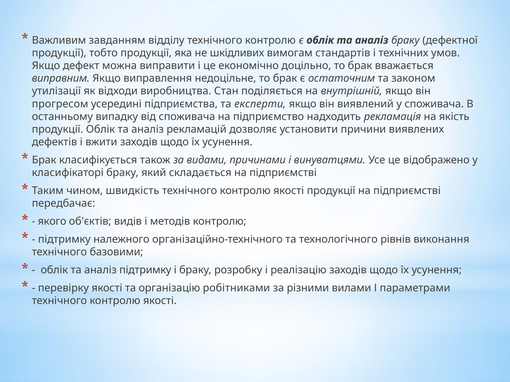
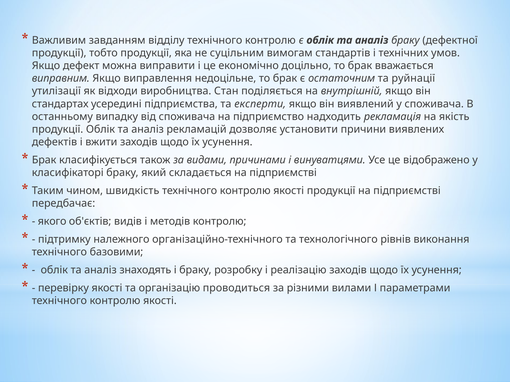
шкідливих: шкідливих -> суцільним (237, 53)
законом: законом -> руйнації (413, 79)
прогресом: прогресом -> стандартах (60, 104)
аналіз підтримку: підтримку -> знаходять (145, 270)
робітниками: робітниками -> проводиться (236, 288)
